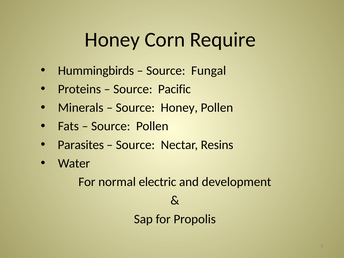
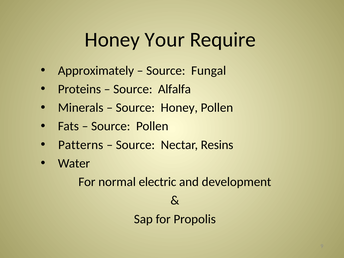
Corn: Corn -> Your (165, 40)
Hummingbirds: Hummingbirds -> Approximately (96, 71)
Pacific: Pacific -> Alfalfa (174, 89)
Parasites: Parasites -> Patterns (81, 145)
